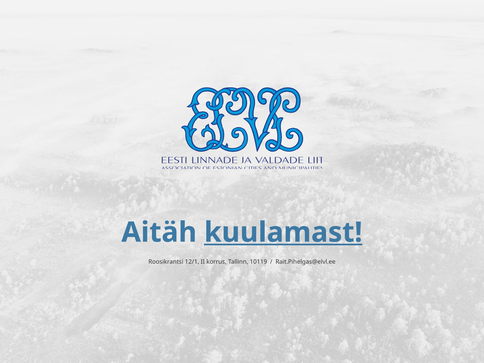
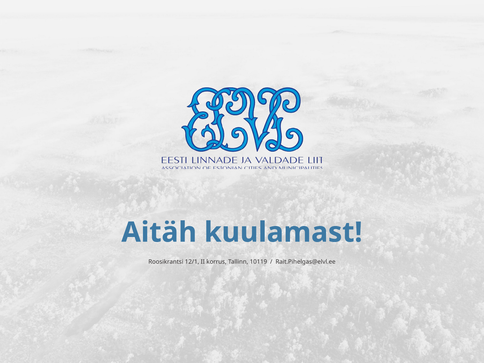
kuulamast underline: present -> none (283, 232)
